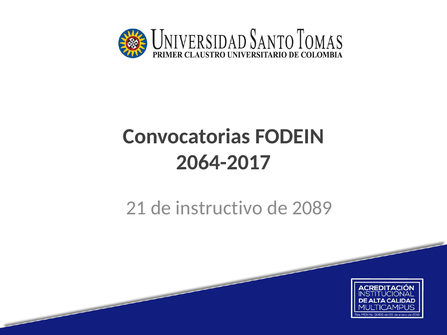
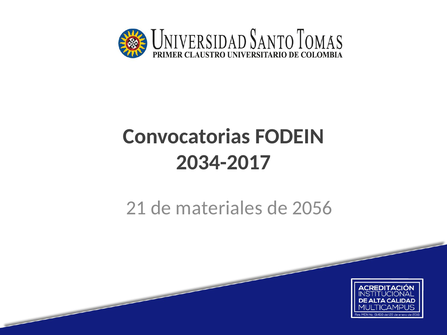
2064-2017: 2064-2017 -> 2034-2017 (223, 163)
instructivo: instructivo -> materiales (219, 208)
2089: 2089 -> 2056 (312, 208)
